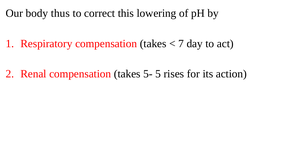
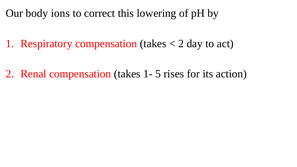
thus: thus -> ions (60, 13)
7: 7 -> 2 (181, 44)
5-: 5- -> 1- (148, 74)
